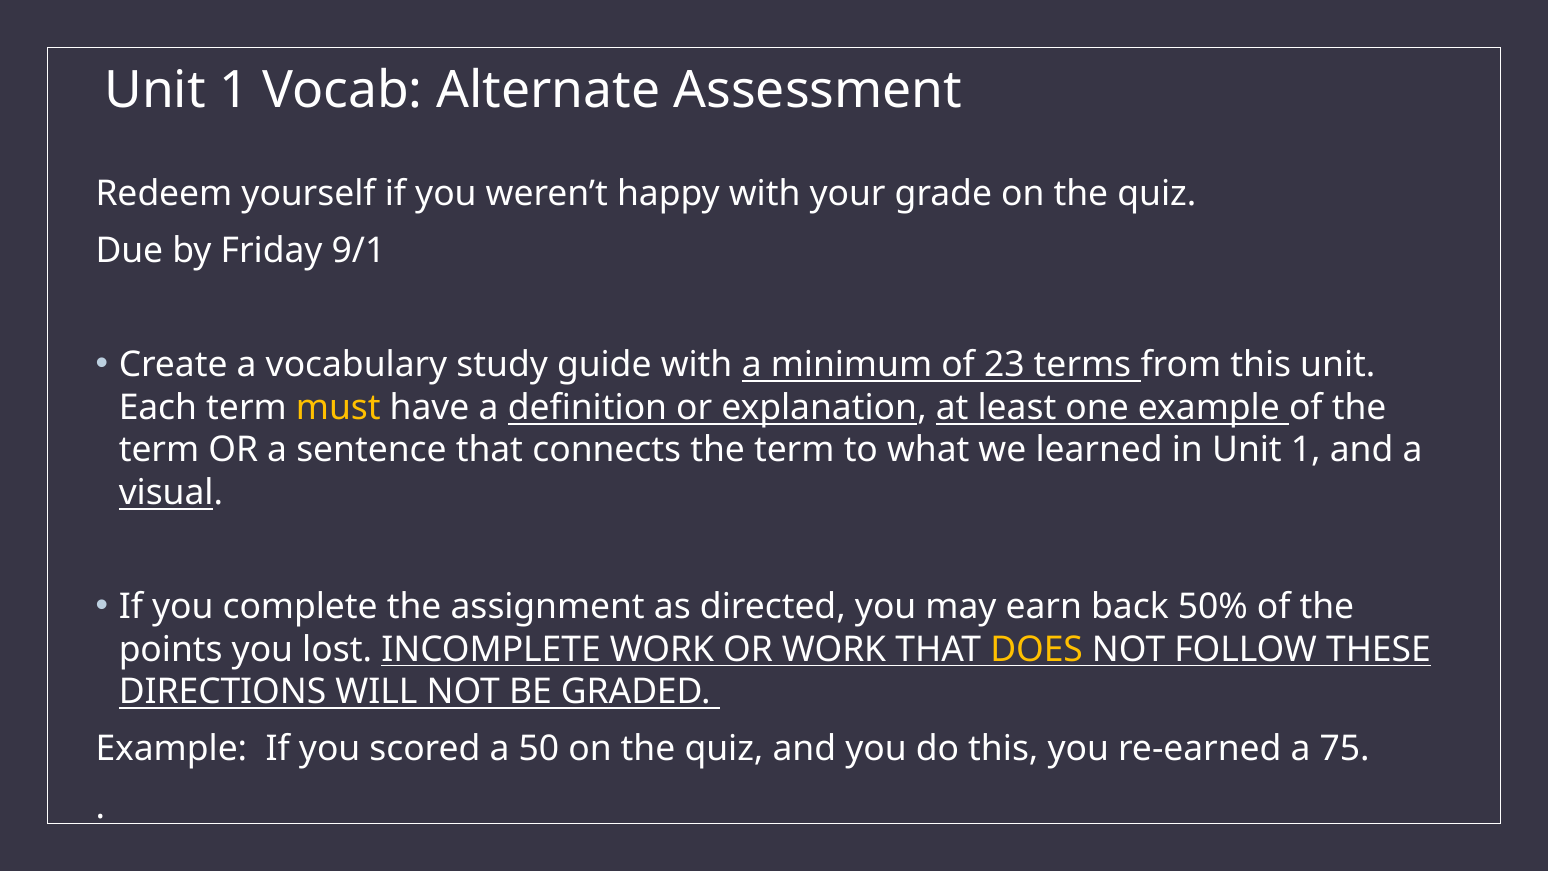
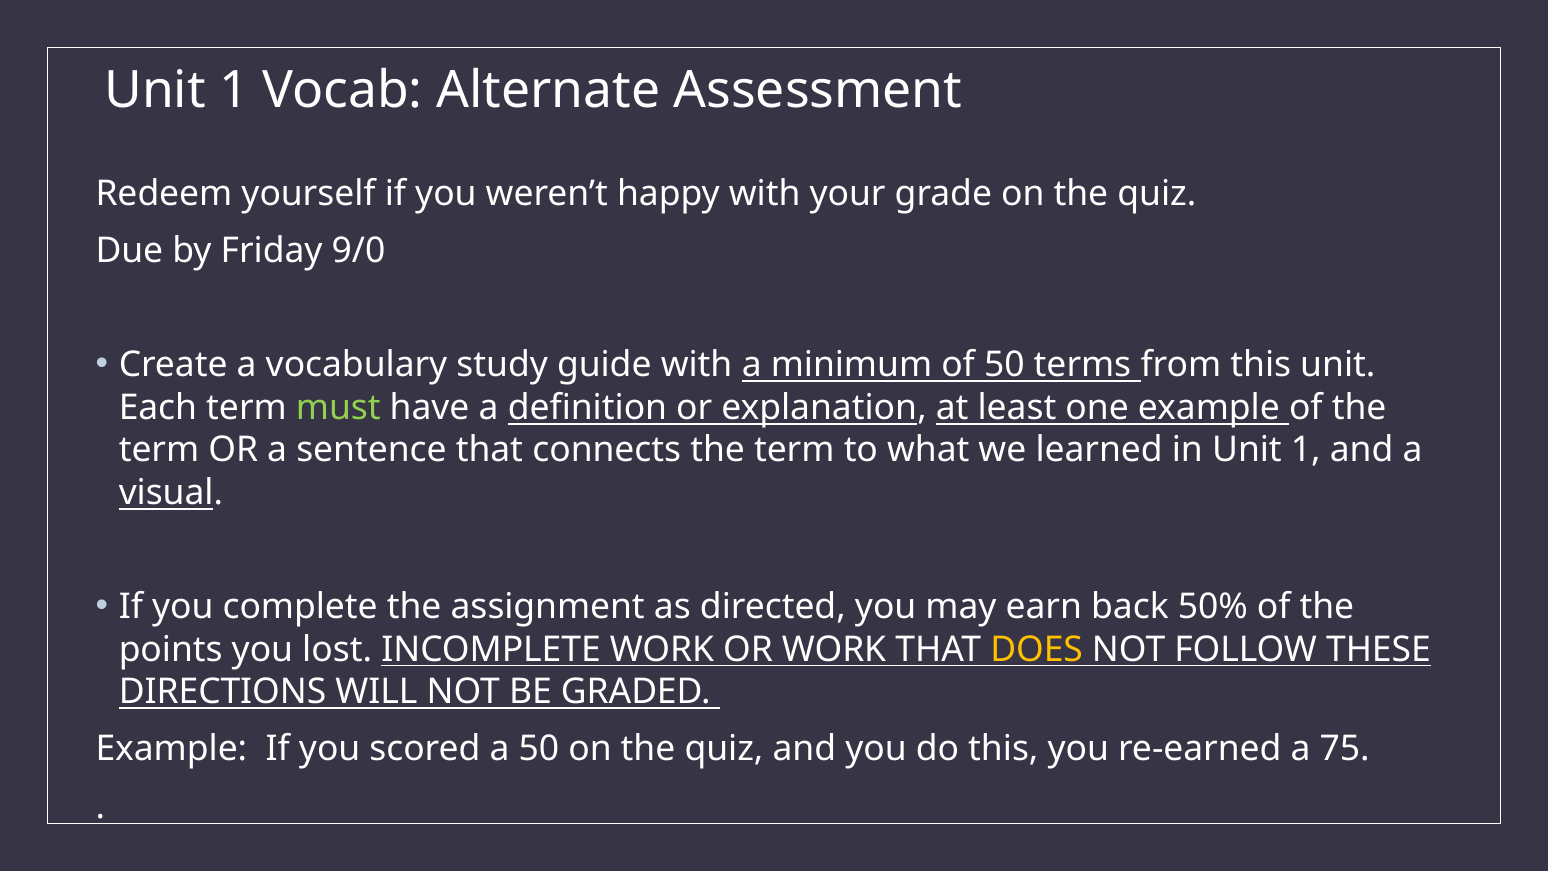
9/1: 9/1 -> 9/0 (359, 251)
of 23: 23 -> 50 (1004, 365)
must colour: yellow -> light green (338, 407)
